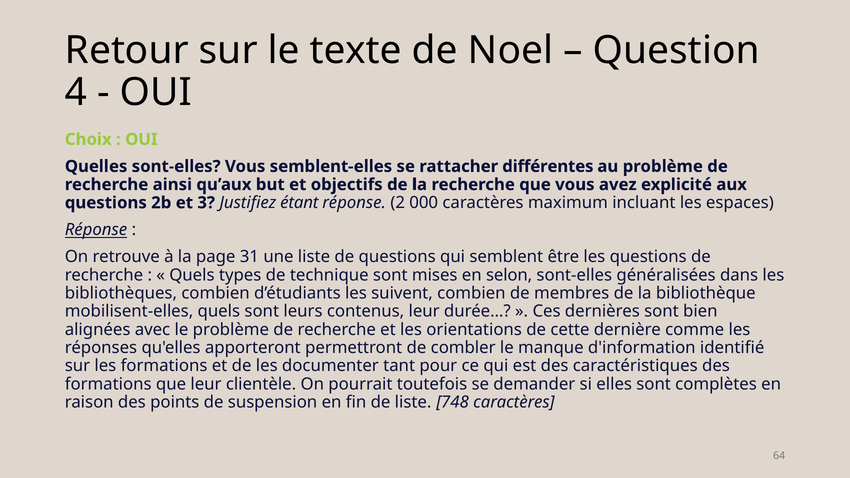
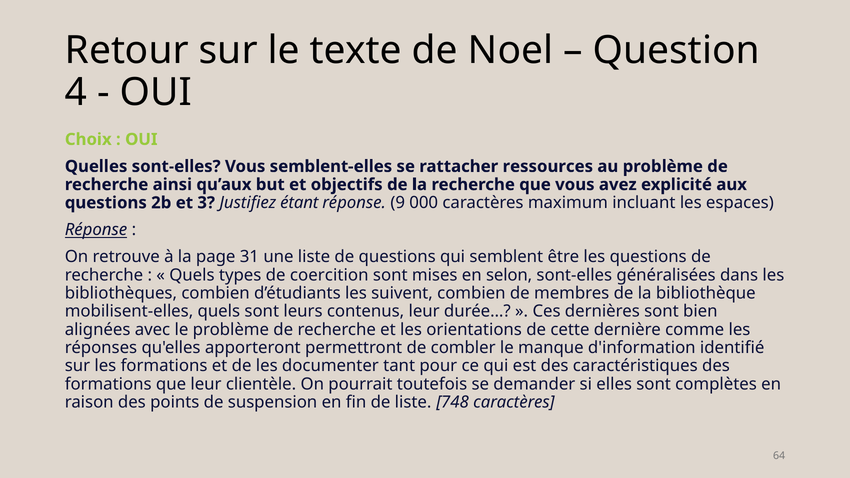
différentes: différentes -> ressources (548, 166)
2: 2 -> 9 (398, 203)
technique: technique -> coercition (329, 275)
